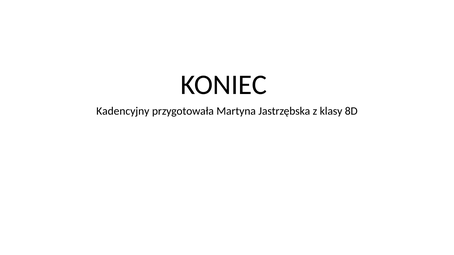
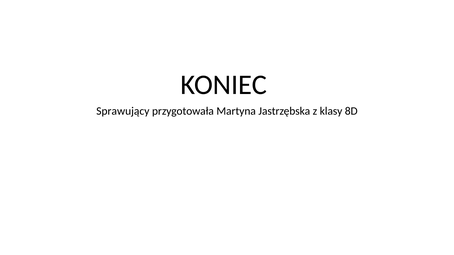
Kadencyjny: Kadencyjny -> Sprawujący (123, 111)
